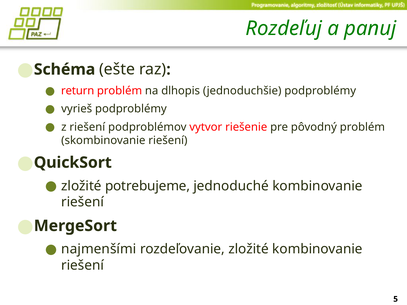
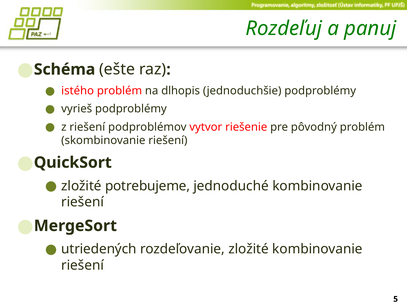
return: return -> istého (78, 91)
najmenšími: najmenšími -> utriedených (99, 249)
